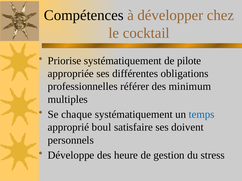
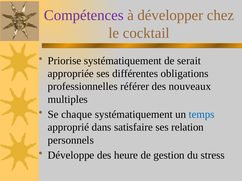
Compétences colour: black -> purple (84, 15)
pilote: pilote -> serait (189, 61)
minimum: minimum -> nouveaux (190, 87)
boul: boul -> dans (102, 128)
doivent: doivent -> relation (188, 128)
